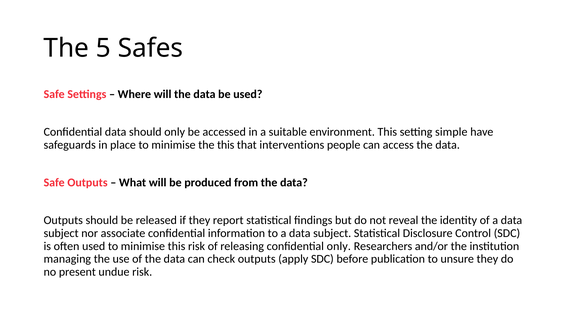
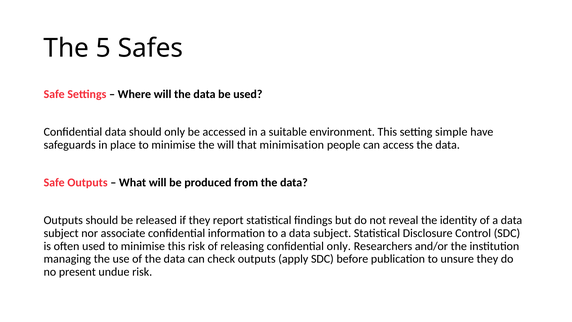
the this: this -> will (226, 145)
interventions: interventions -> minimisation (292, 145)
